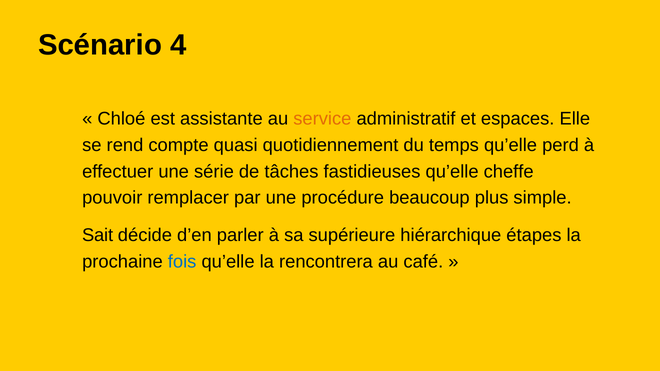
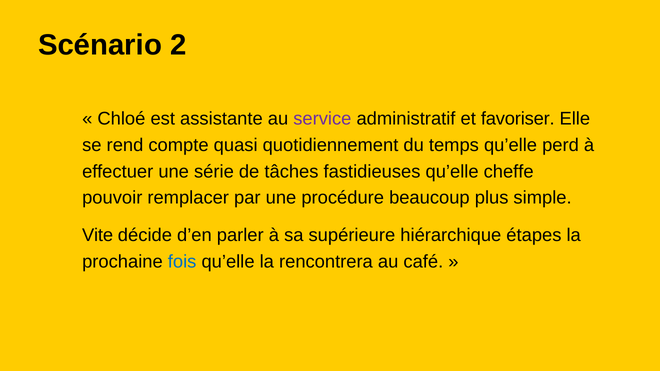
4: 4 -> 2 (178, 45)
service colour: orange -> purple (322, 119)
espaces: espaces -> favoriser (518, 119)
Sait: Sait -> Vite (98, 235)
